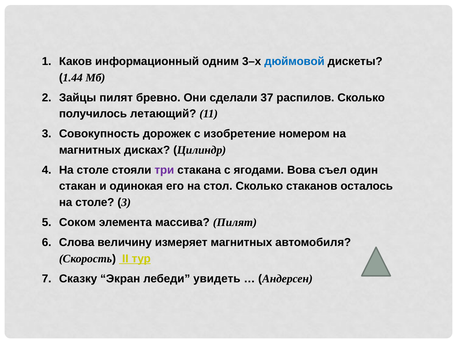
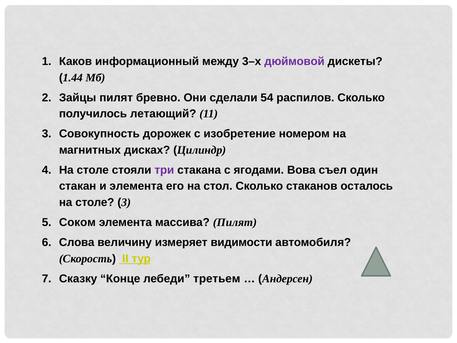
одним: одним -> между (221, 61)
дюймовой colour: blue -> purple (294, 61)
37: 37 -> 54 (267, 98)
и одинокая: одинокая -> элемента (136, 186)
измеряет магнитных: магнитных -> видимости (241, 242)
Экран: Экран -> Конце (120, 278)
увидеть: увидеть -> третьем (217, 278)
